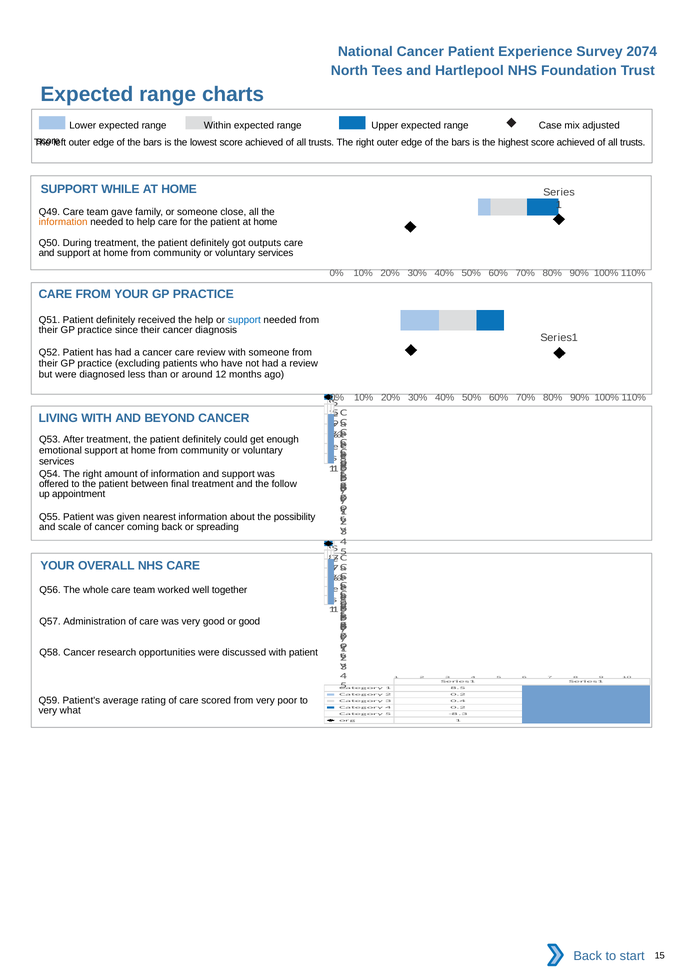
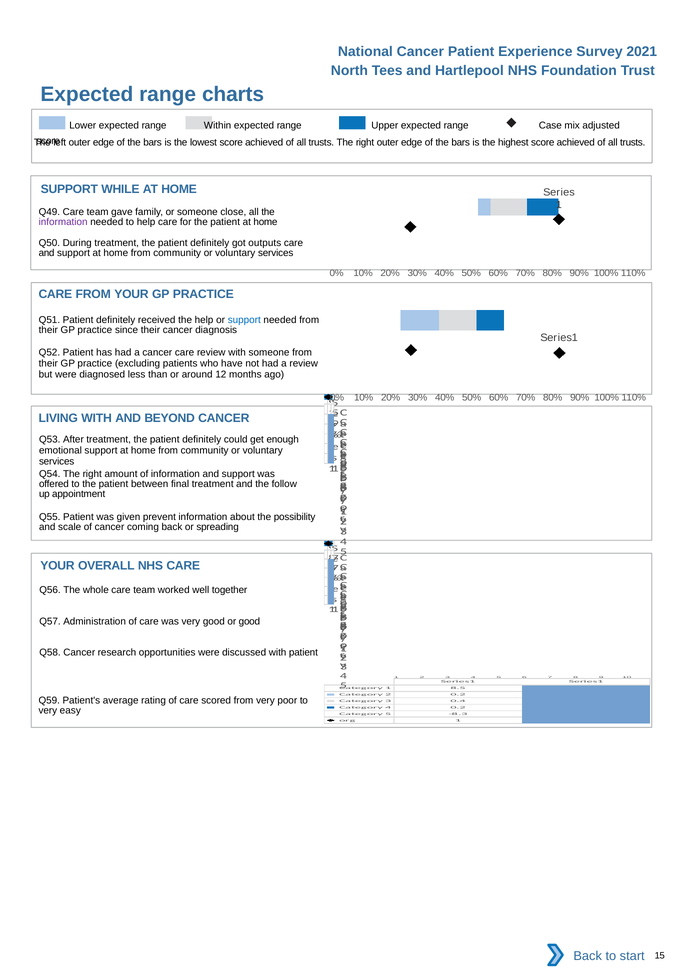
2074: 2074 -> 2021 (642, 52)
information colour: orange -> purple (63, 222)
nearest: nearest -> prevent (159, 516)
what: what -> easy (70, 710)
